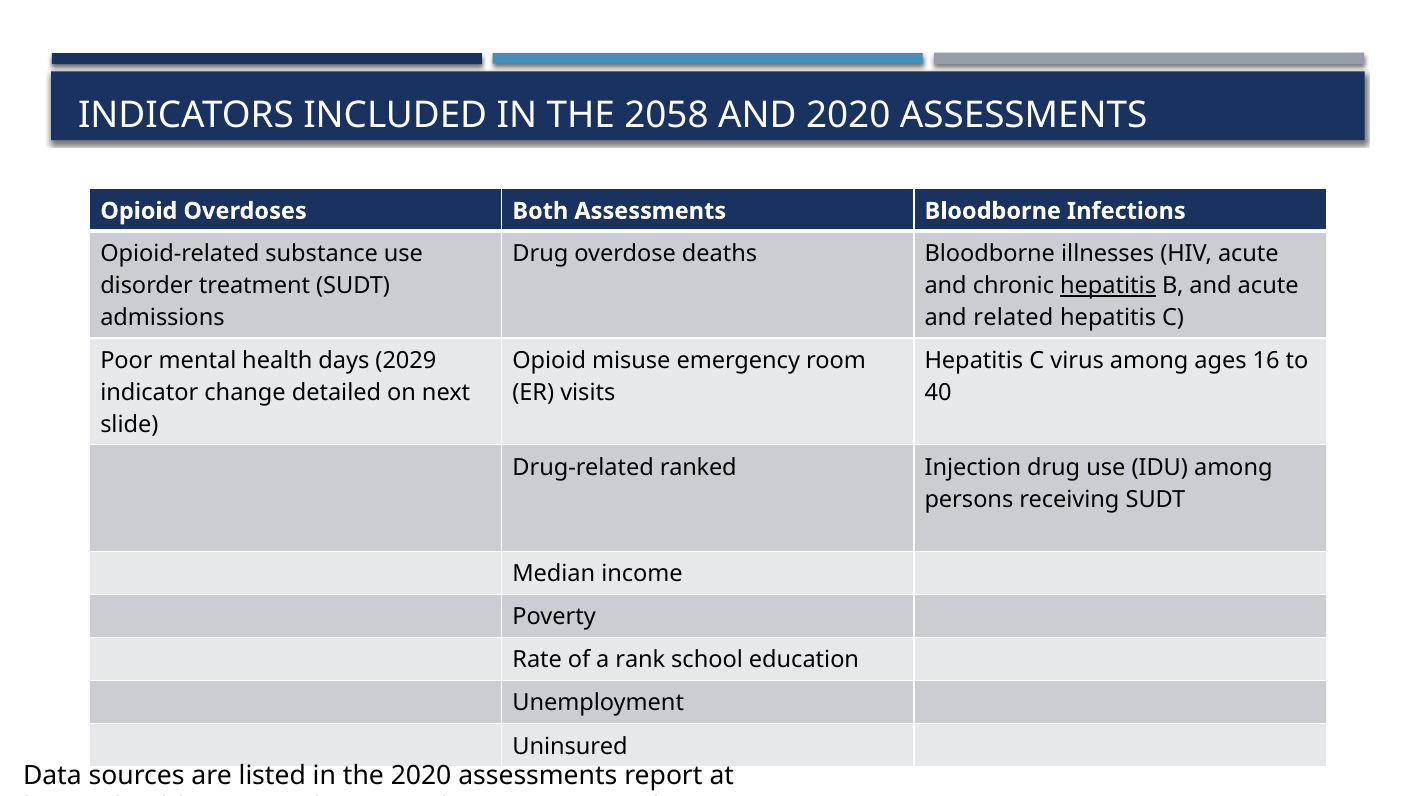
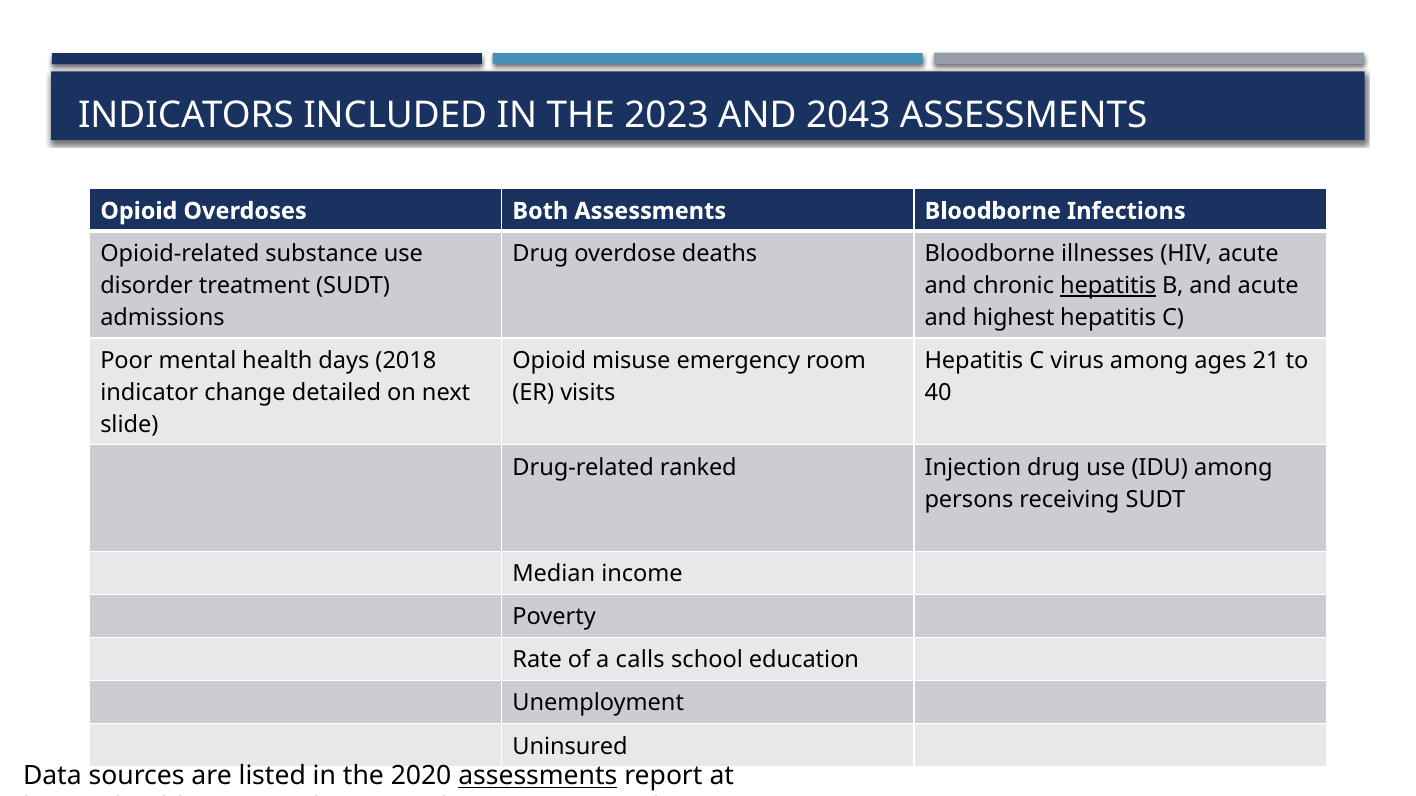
2058: 2058 -> 2023 (666, 115)
AND 2020: 2020 -> 2043 (848, 115)
related: related -> highest (1014, 318)
2029: 2029 -> 2018 (406, 361)
16: 16 -> 21 (1266, 361)
rank: rank -> calls (640, 661)
assessments underline: none -> present (538, 777)
